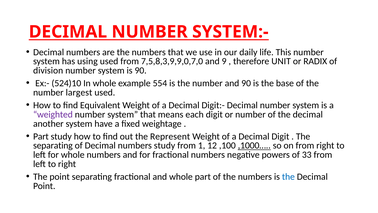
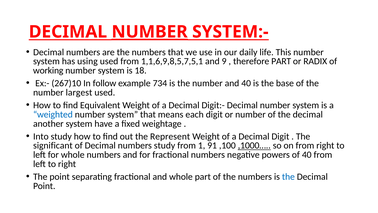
NUMBER underline: none -> present (150, 32)
7,5,8,3,9,9,0,7,0: 7,5,8,3,9,9,0,7,0 -> 1,1,6,9,8,5,7,5,1 (172, 61)
therefore UNIT: UNIT -> PART (281, 61)
division: division -> working (48, 70)
is 90: 90 -> 18 (141, 70)
524)10: 524)10 -> 267)10 (66, 83)
In whole: whole -> follow (105, 83)
554: 554 -> 734 (160, 83)
and 90: 90 -> 40 (246, 83)
weighted colour: purple -> blue (53, 114)
Part: Part -> Into (41, 136)
separating: separating -> significant (53, 145)
12: 12 -> 91 (212, 145)
of 33: 33 -> 40 (307, 155)
